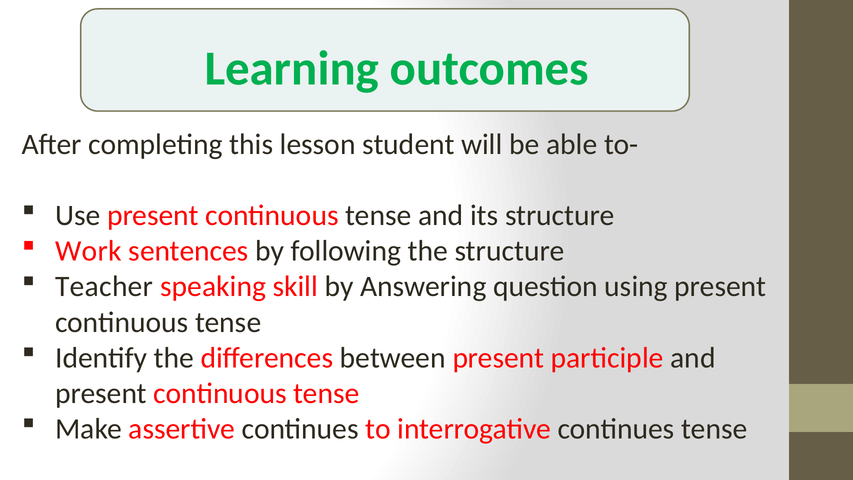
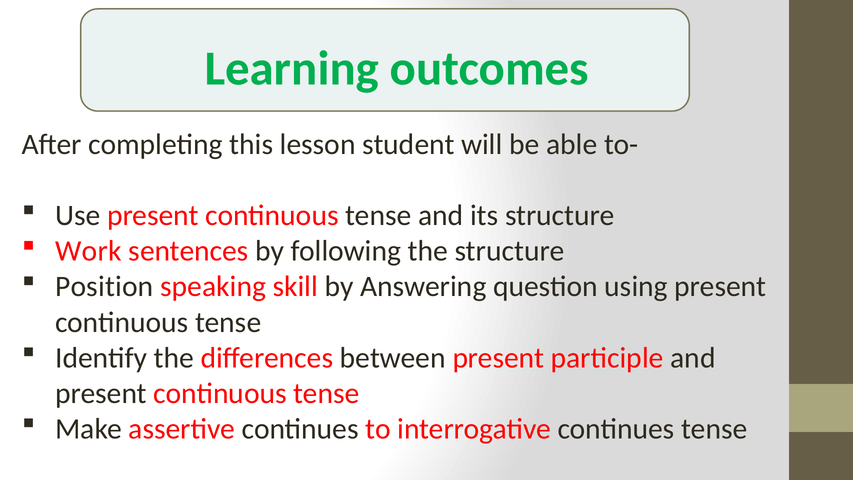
Teacher: Teacher -> Position (104, 287)
